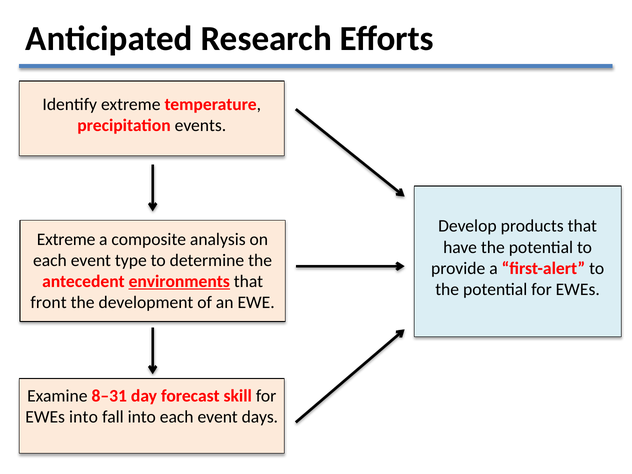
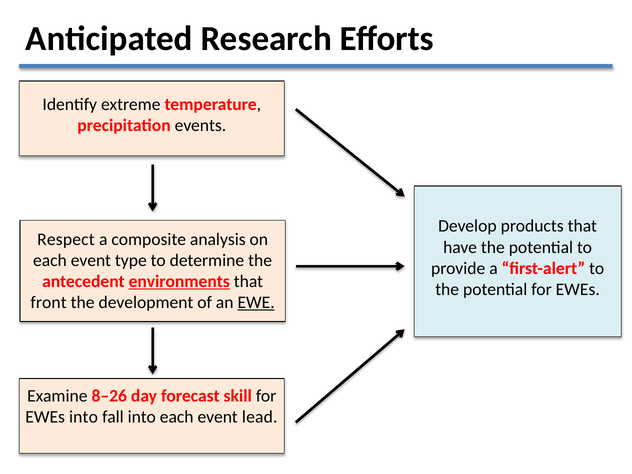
Extreme: Extreme -> Respect (66, 239)
EWE underline: none -> present (256, 303)
8–31: 8–31 -> 8–26 (109, 396)
days: days -> lead (260, 417)
